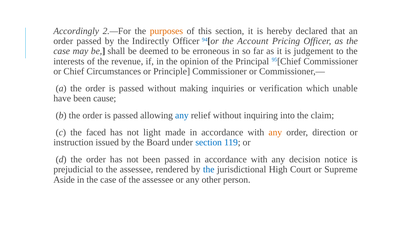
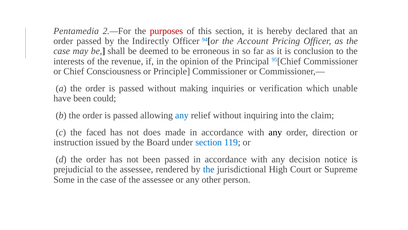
Accordingly: Accordingly -> Pentamedia (76, 31)
purposes colour: orange -> red (166, 31)
judgement: judgement -> conclusion (314, 51)
Circumstances: Circumstances -> Consciousness (114, 71)
cause: cause -> could (105, 98)
light: light -> does (152, 132)
any colour: orange -> black (275, 132)
Aside: Aside -> Some (64, 179)
